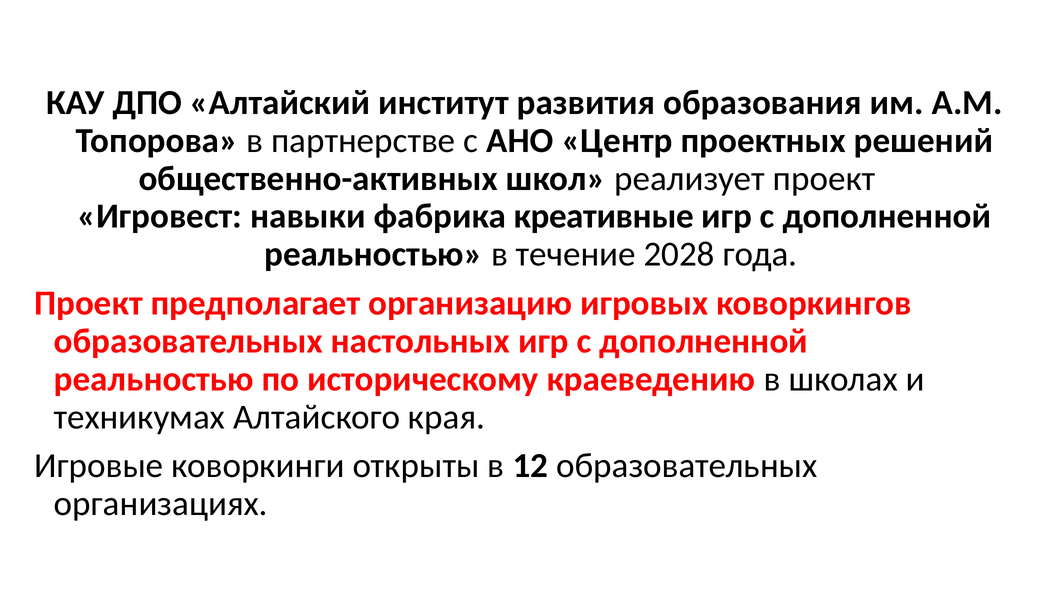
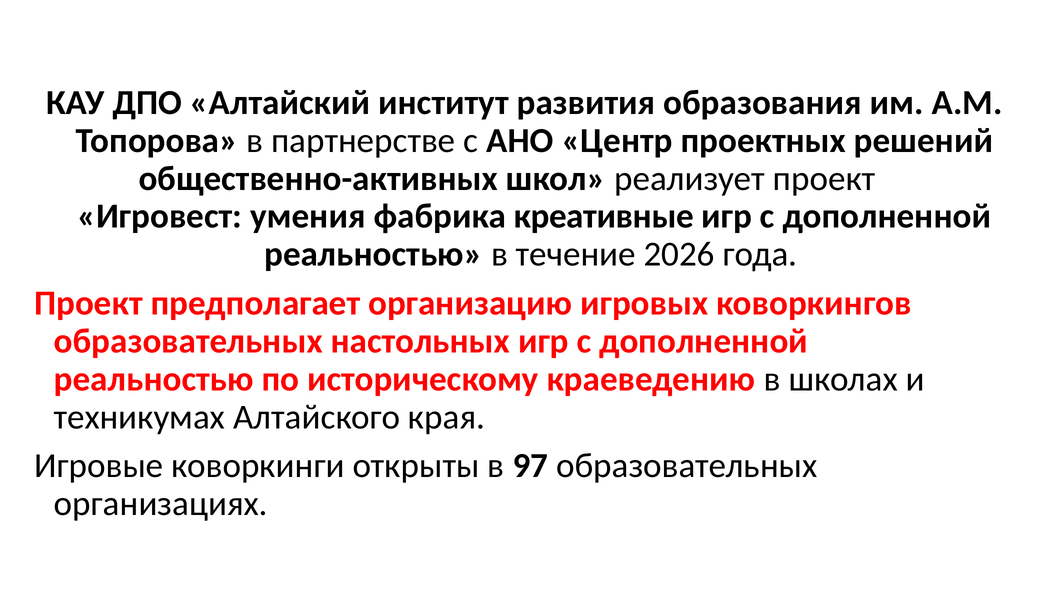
навыки: навыки -> умения (308, 217)
2028: 2028 -> 2026 (679, 254)
12: 12 -> 97 (530, 466)
